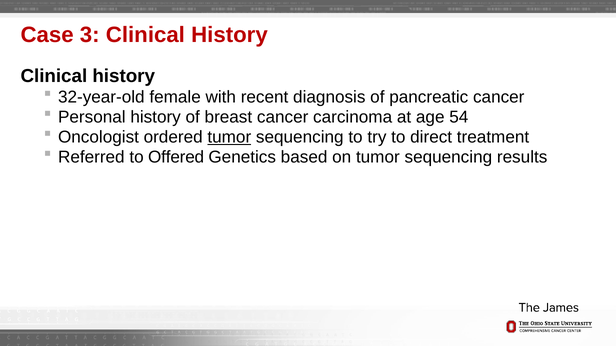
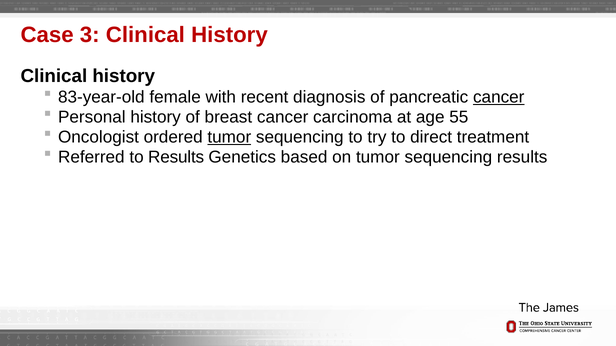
32-year-old: 32-year-old -> 83-year-old (101, 97)
cancer underline: none -> present (499, 97)
54: 54 -> 55 (459, 117)
to Offered: Offered -> Results (176, 157)
